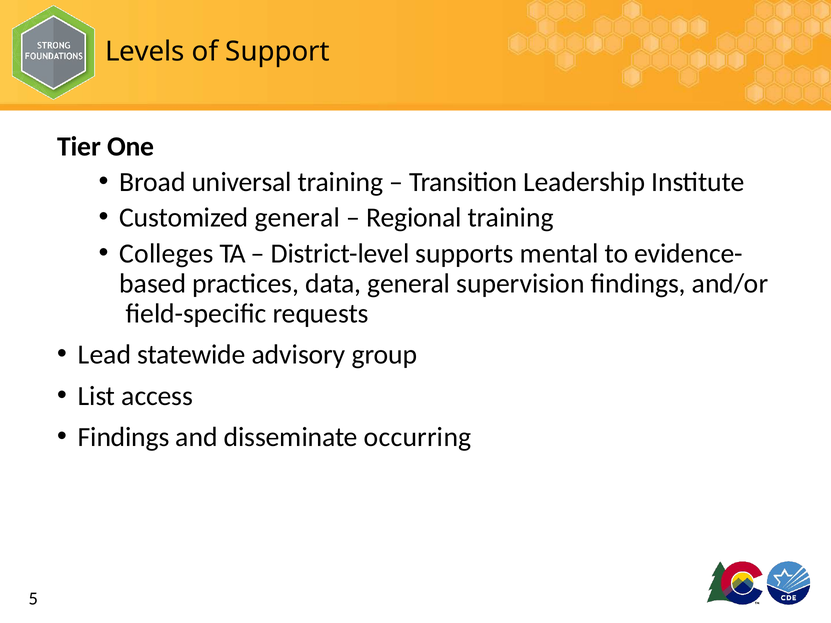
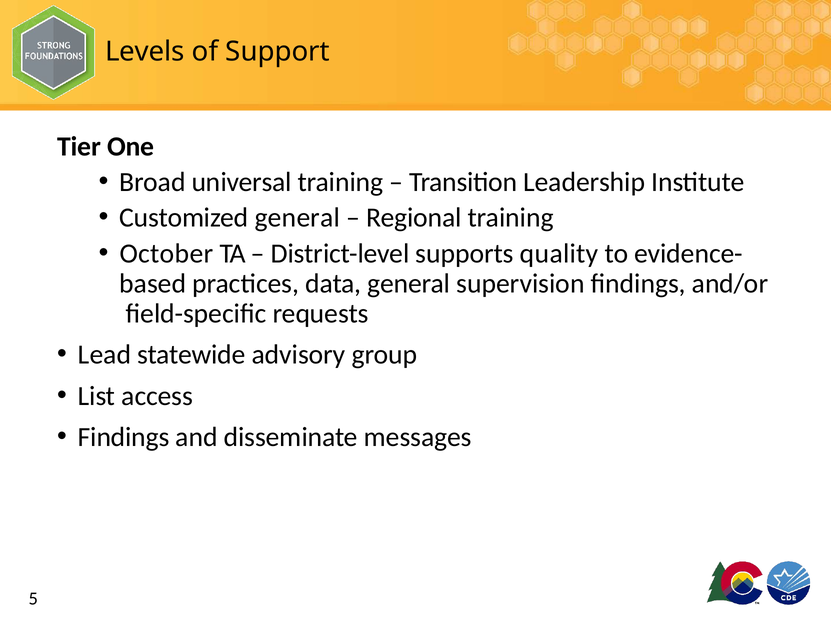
Colleges: Colleges -> October (166, 254)
mental: mental -> quality (559, 254)
occurring: occurring -> messages (418, 437)
